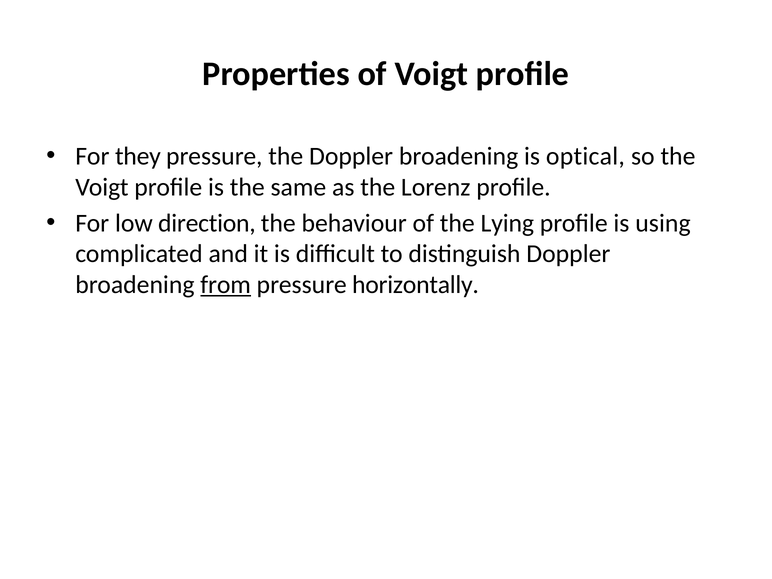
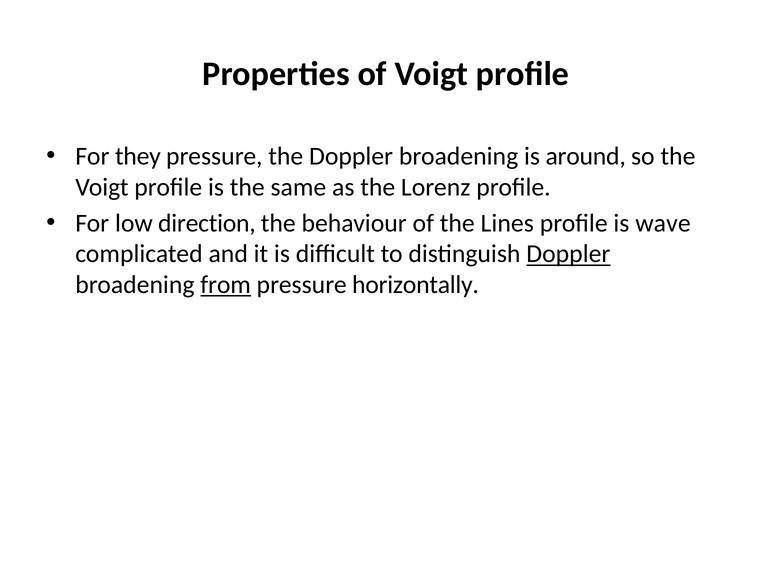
optical: optical -> around (586, 156)
Lying: Lying -> Lines (507, 223)
using: using -> wave (663, 223)
Doppler underline: none -> present (568, 254)
